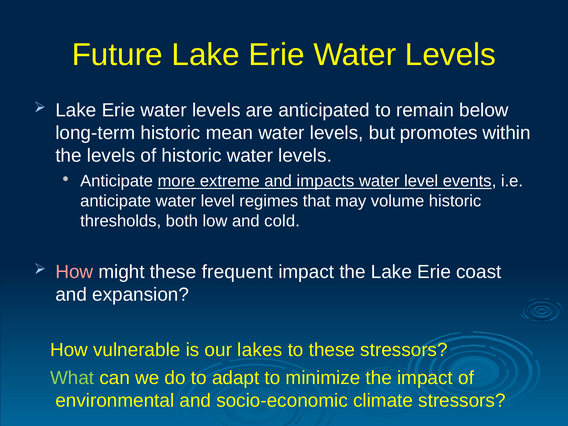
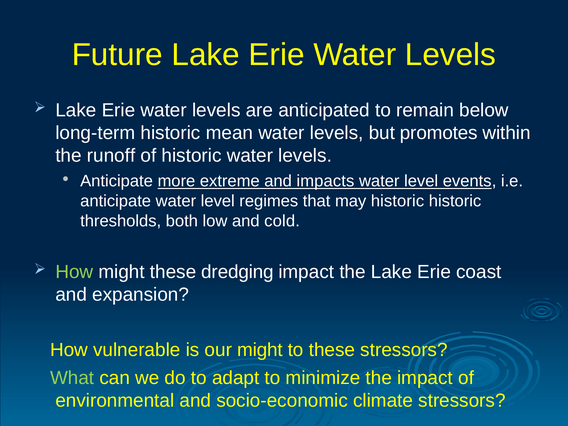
the levels: levels -> runoff (111, 156)
may volume: volume -> historic (397, 201)
How colour: pink -> light green (74, 272)
frequent: frequent -> dredging (237, 272)
our lakes: lakes -> might (260, 350)
